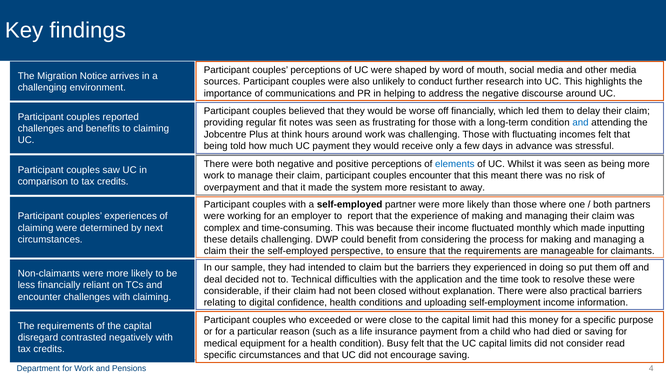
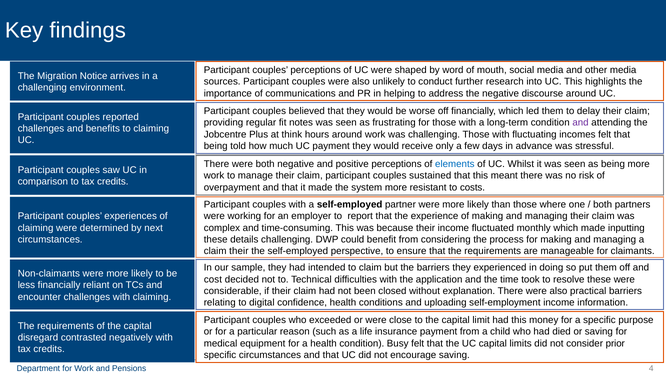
and colour: blue -> purple (580, 123)
couples encounter: encounter -> sustained (430, 176)
away: away -> costs (472, 188)
deal: deal -> cost (213, 280)
read: read -> prior (615, 344)
